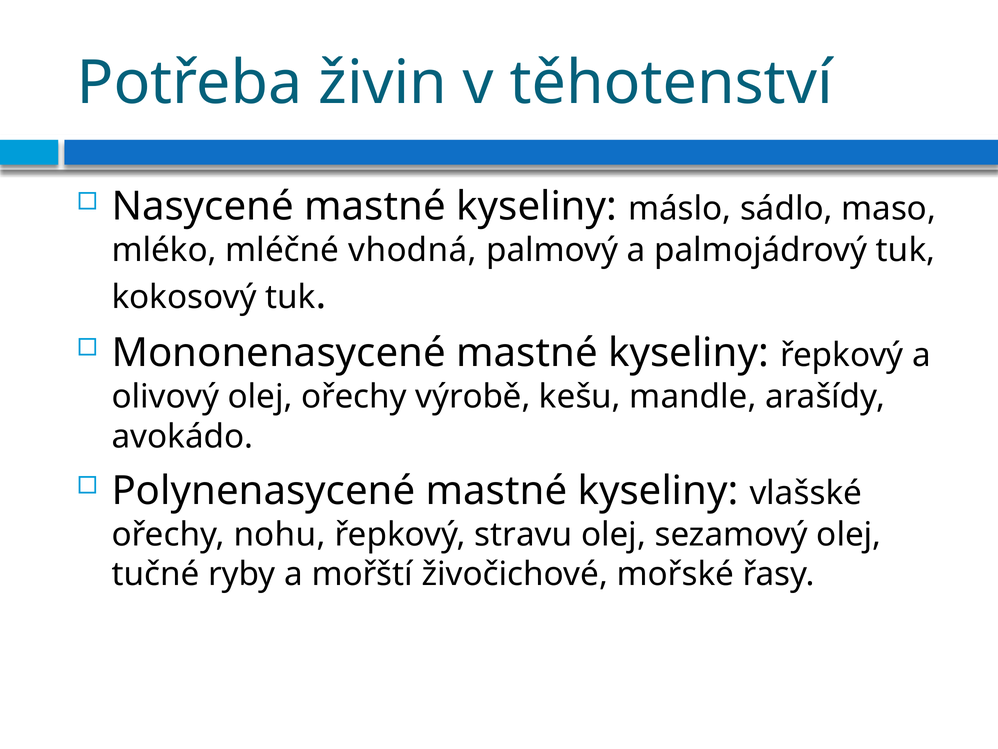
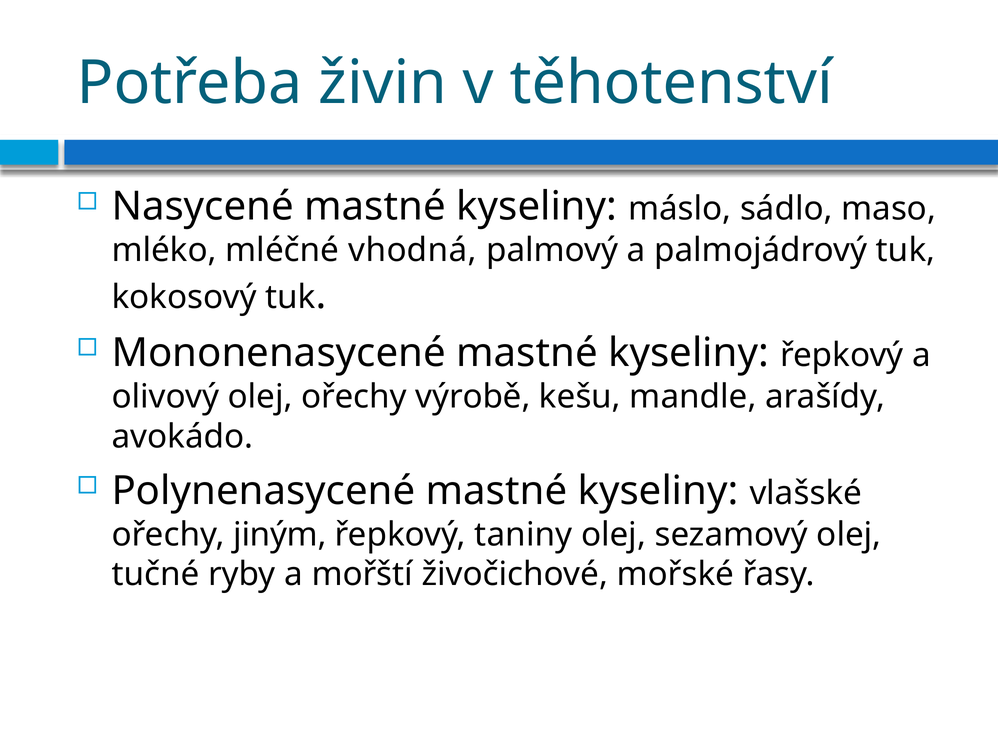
nohu: nohu -> jiným (280, 534)
stravu: stravu -> taniny (523, 534)
